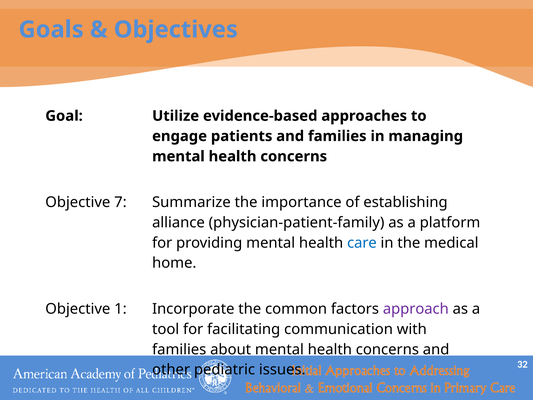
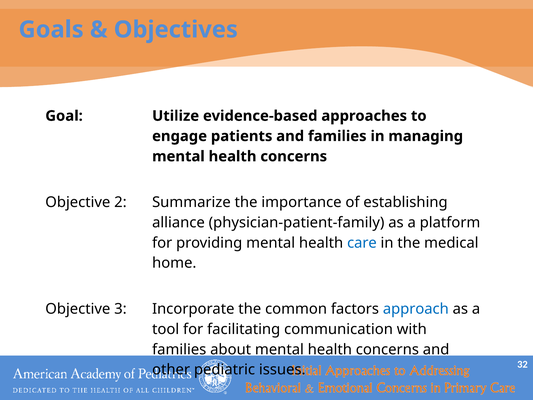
7: 7 -> 2 (120, 202)
1: 1 -> 3 (120, 309)
approach colour: purple -> blue (416, 309)
